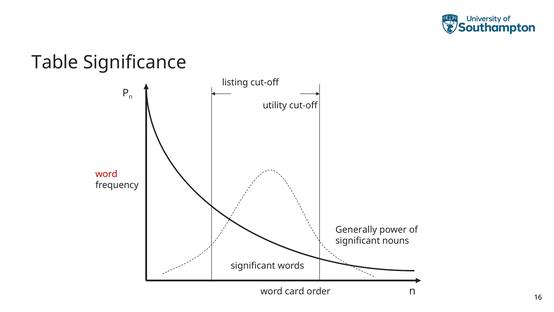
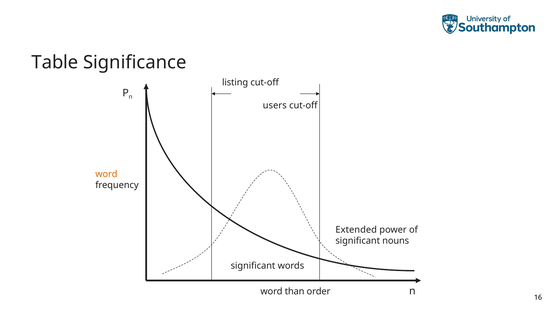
utility: utility -> users (275, 105)
word colour: red -> orange (106, 174)
Generally: Generally -> Extended (356, 229)
card: card -> than (295, 291)
